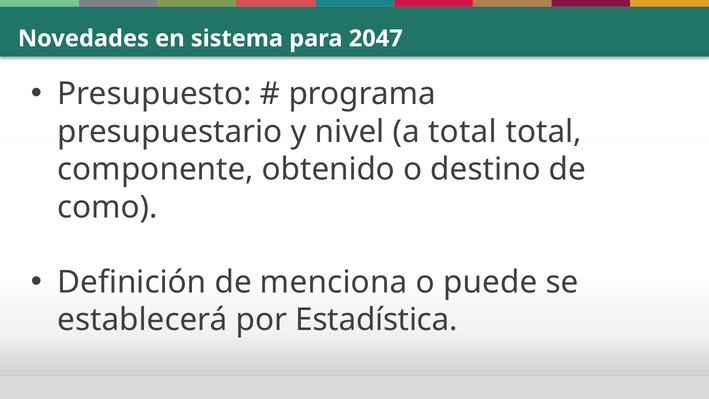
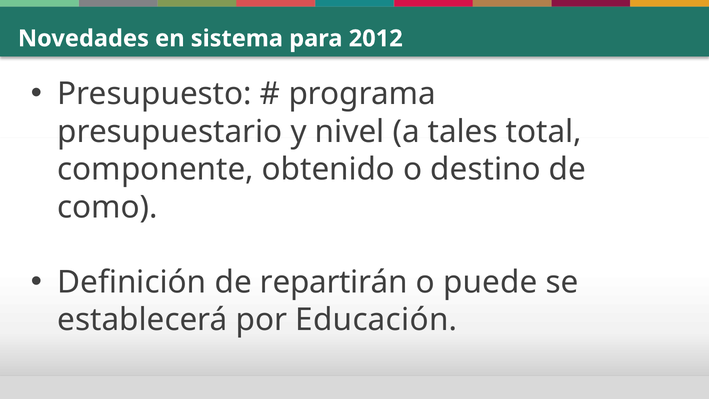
2047: 2047 -> 2012 (376, 39)
a total: total -> tales (463, 132)
menciona: menciona -> repartirán (334, 282)
Estadística: Estadística -> Educación (376, 320)
